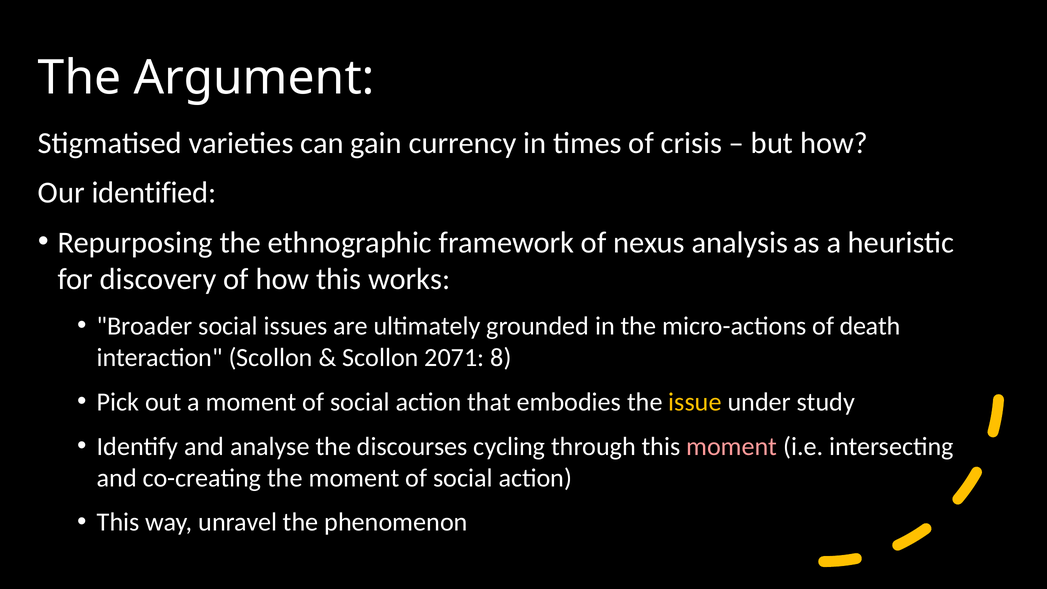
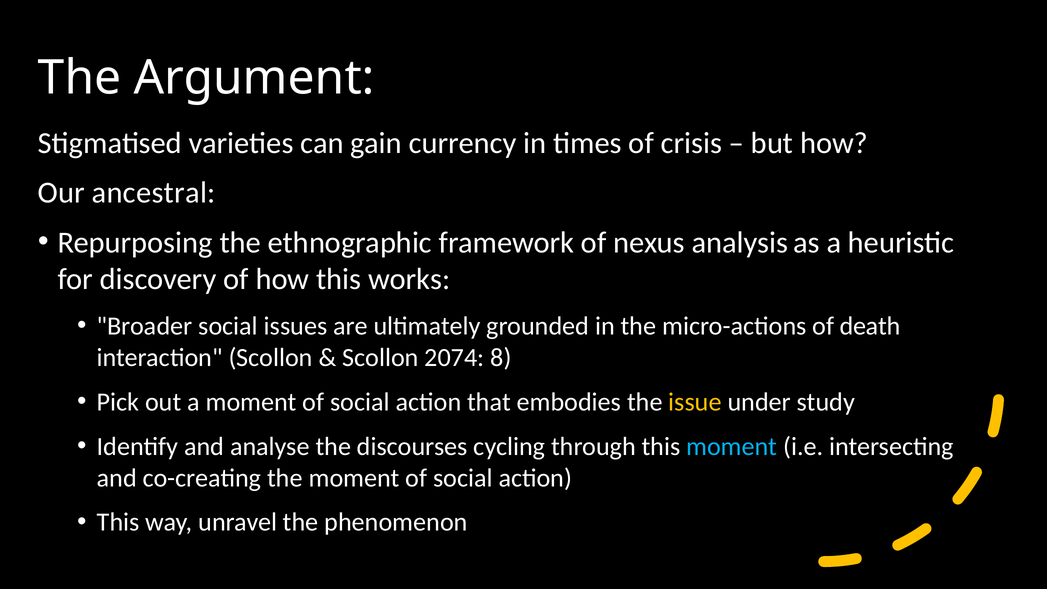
identified: identified -> ancestral (154, 193)
2071: 2071 -> 2074 (454, 357)
moment colour: pink -> light blue (732, 446)
